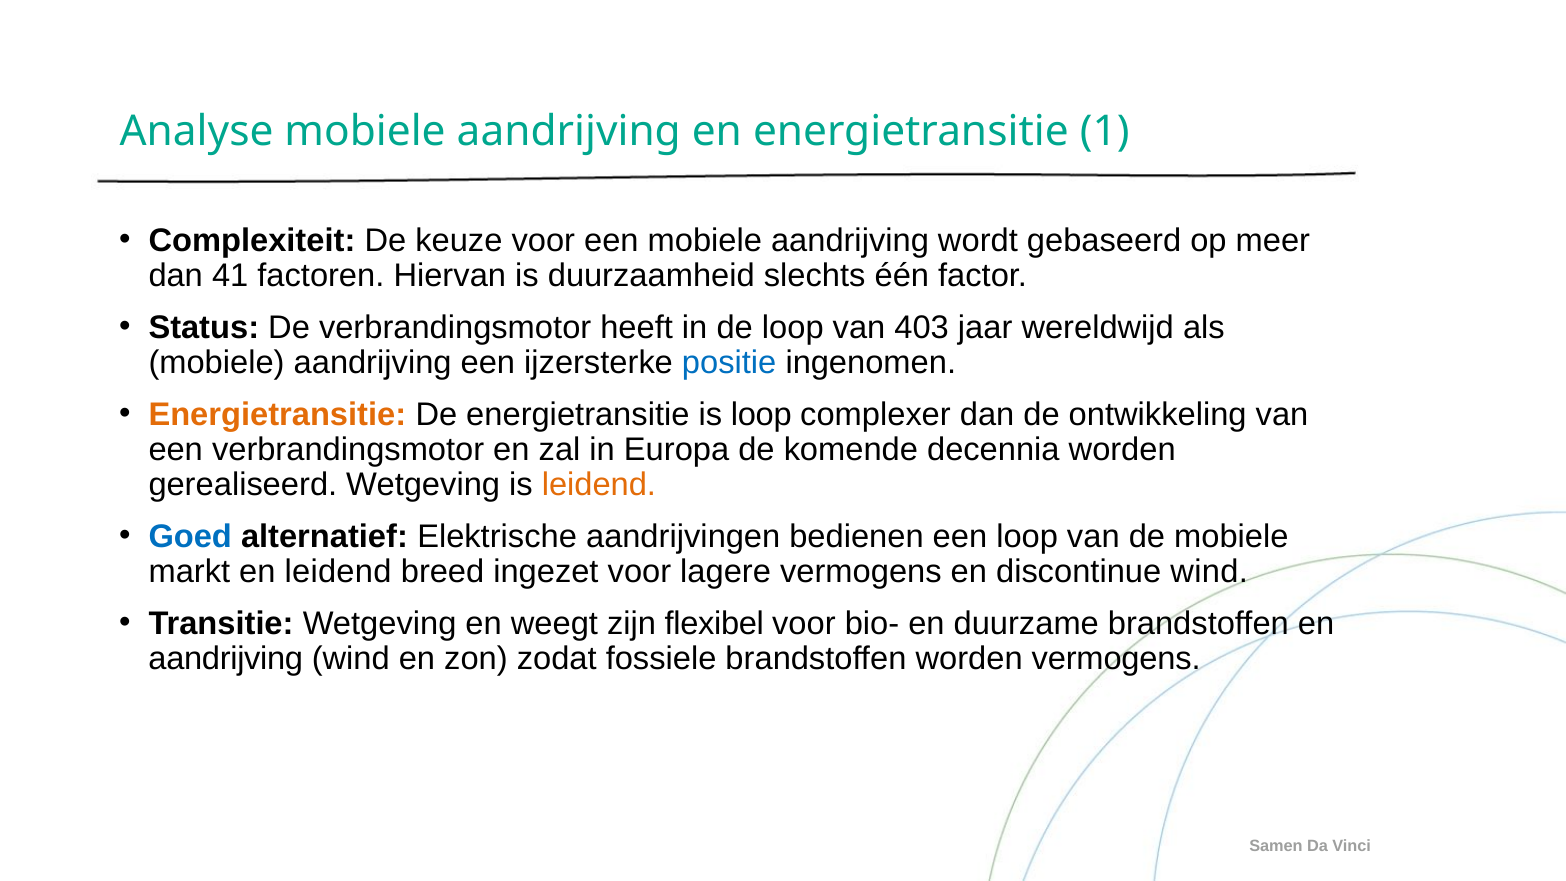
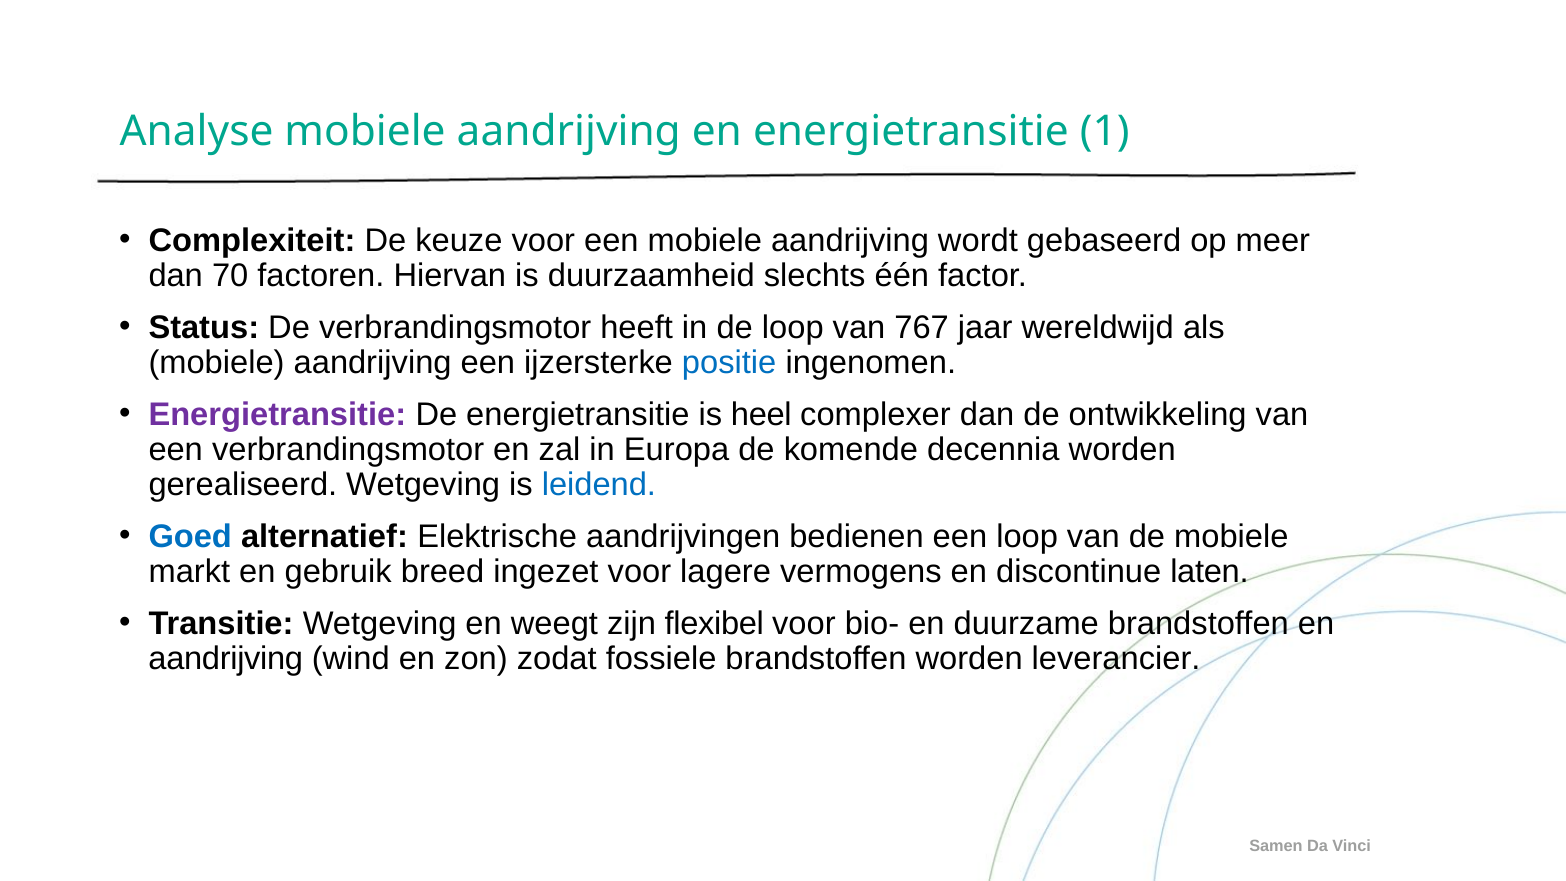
41: 41 -> 70 (230, 276)
403: 403 -> 767 (922, 327)
Energietransitie colour: orange -> purple (277, 414)
is loop: loop -> heel (761, 414)
leidend colour: orange -> blue (599, 485)
en leidend: leidend -> gebruik (338, 572)
discontinue wind: wind -> laten (1209, 572)
worden vermogens: vermogens -> leverancier (1116, 659)
